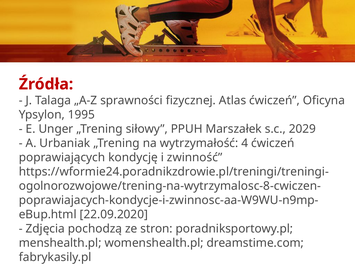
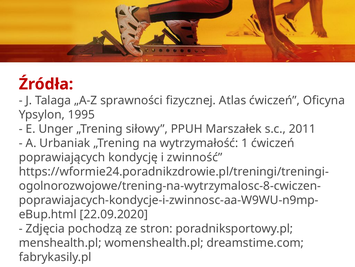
2029: 2029 -> 2011 (302, 129)
4: 4 -> 1 (245, 143)
